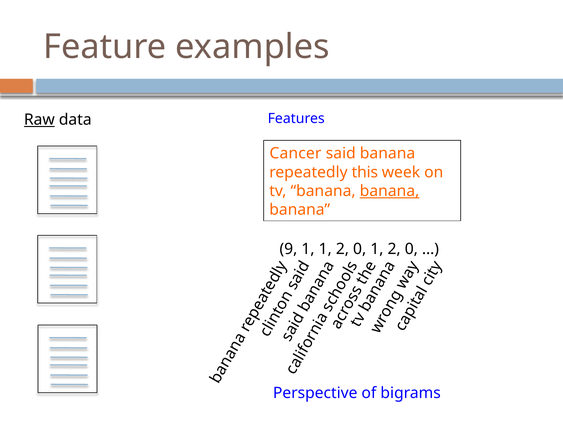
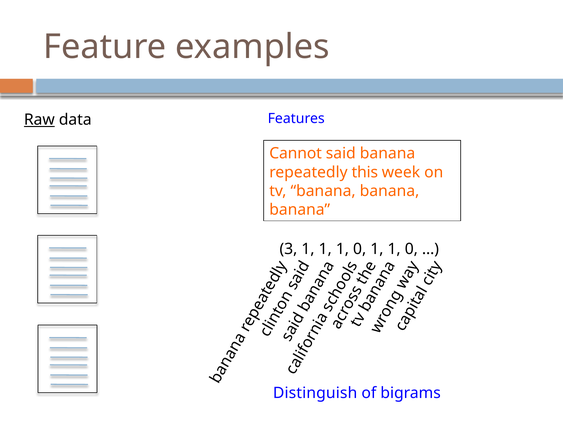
Cancer: Cancer -> Cannot (296, 154)
banana underline: present -> none (390, 191)
9: 9 -> 3 (288, 249)
1 1 2: 2 -> 1 (342, 249)
0 1 2: 2 -> 1 (394, 249)
Perspective: Perspective -> Distinguish (315, 393)
